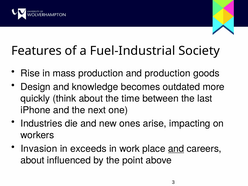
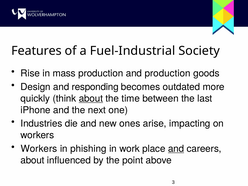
knowledge: knowledge -> responding (95, 87)
about underline: none -> present (91, 98)
Invasion: Invasion -> Workers (39, 149)
exceeds: exceeds -> phishing (88, 149)
